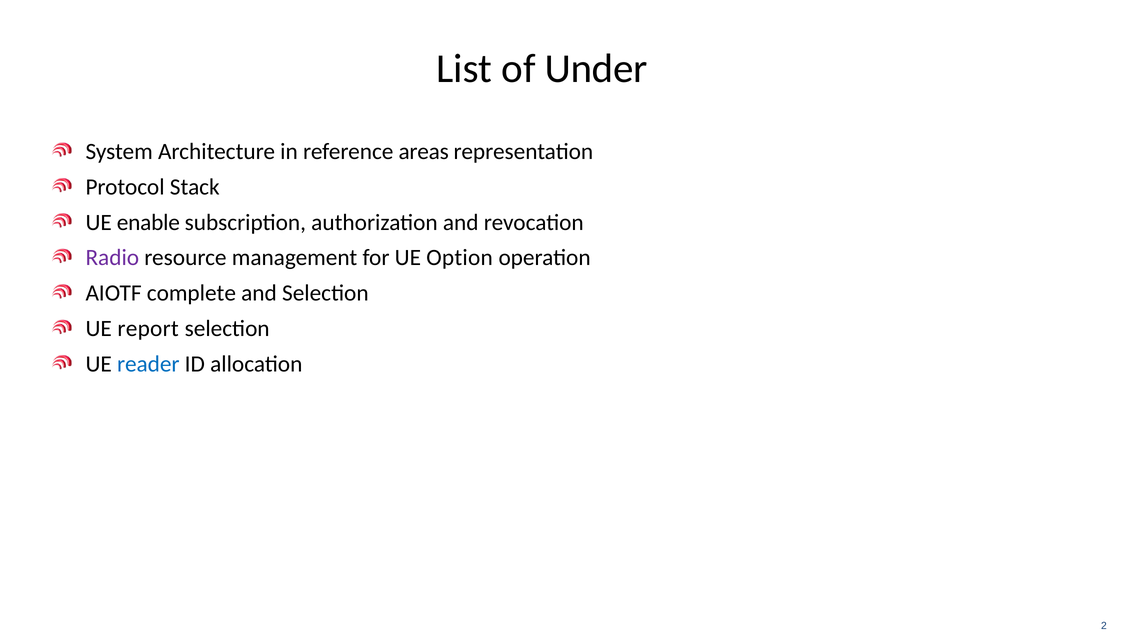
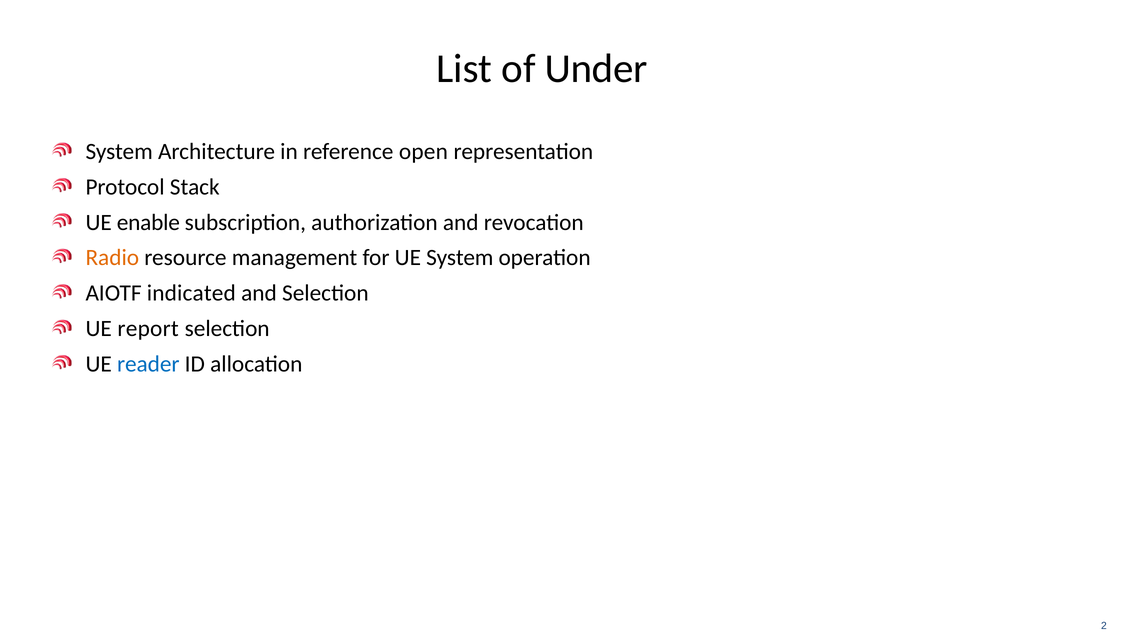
areas: areas -> open (423, 151)
Radio colour: purple -> orange (112, 258)
UE Option: Option -> System (460, 258)
complete: complete -> indicated (191, 293)
